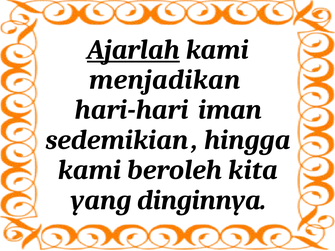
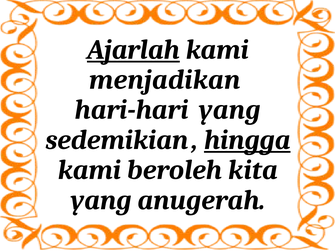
hari-hari iman: iman -> yang (230, 110)
hingga underline: none -> present (247, 140)
dinginnya: dinginnya -> anugerah (201, 200)
